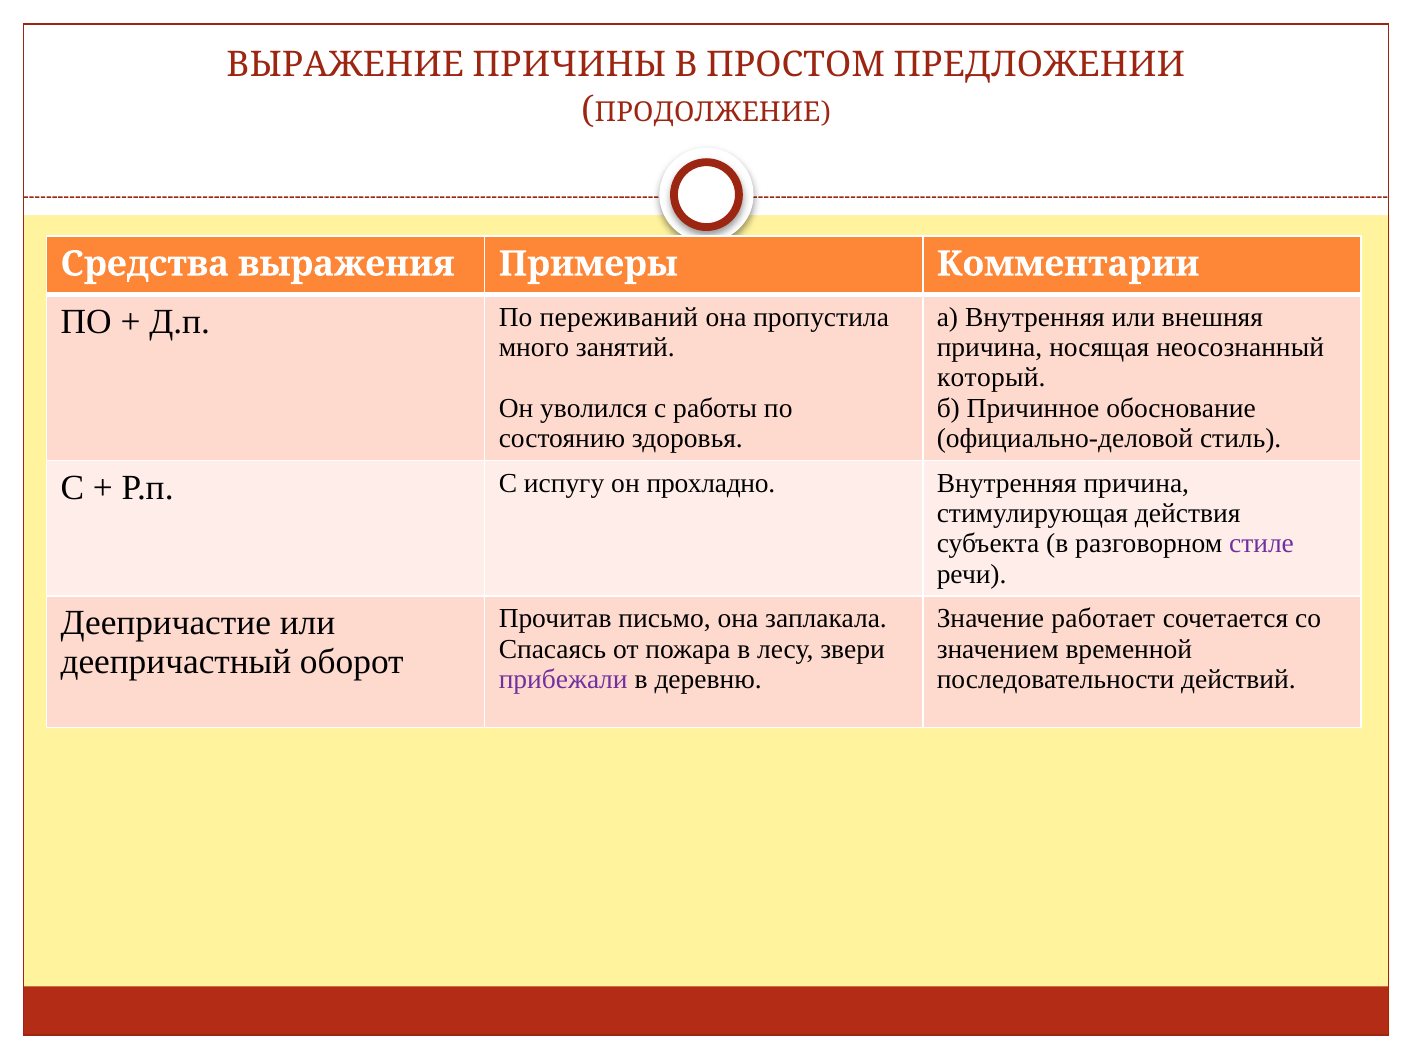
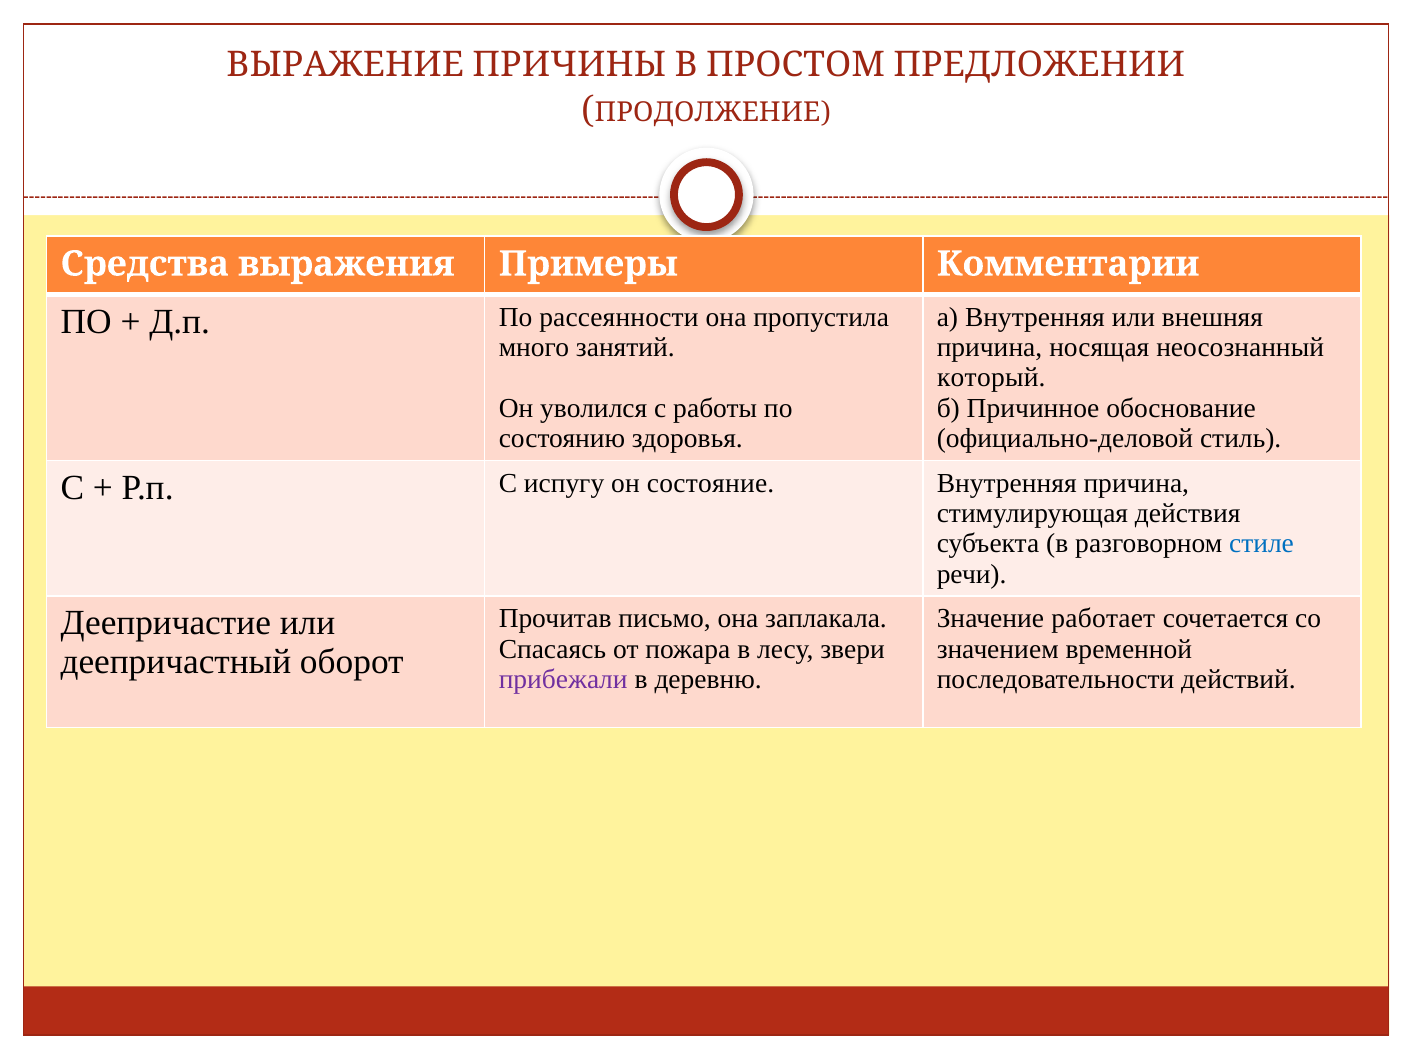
переживаний: переживаний -> рассеянности (619, 317)
прохладно: прохладно -> состояние (711, 483)
стиле colour: purple -> blue (1261, 544)
